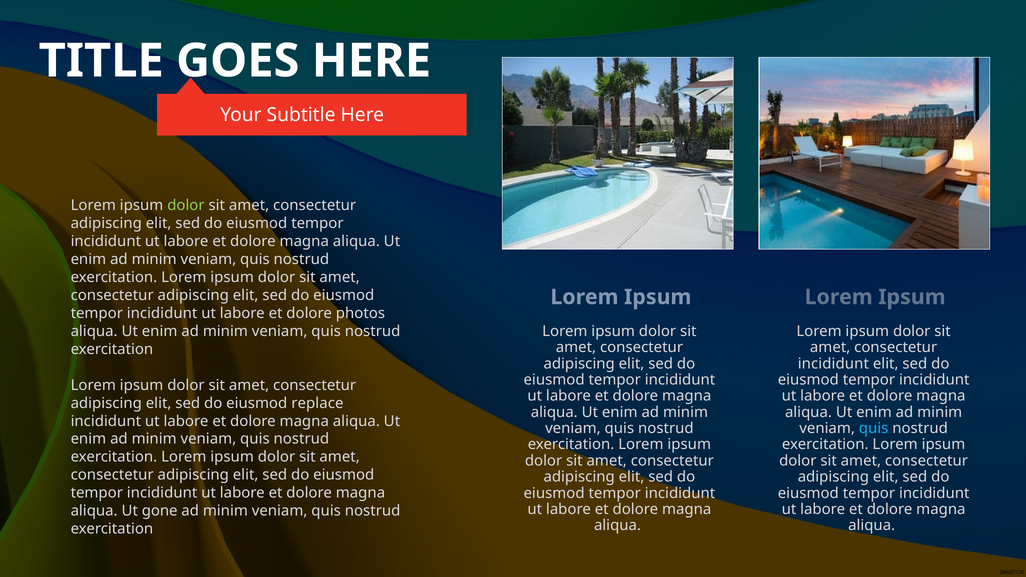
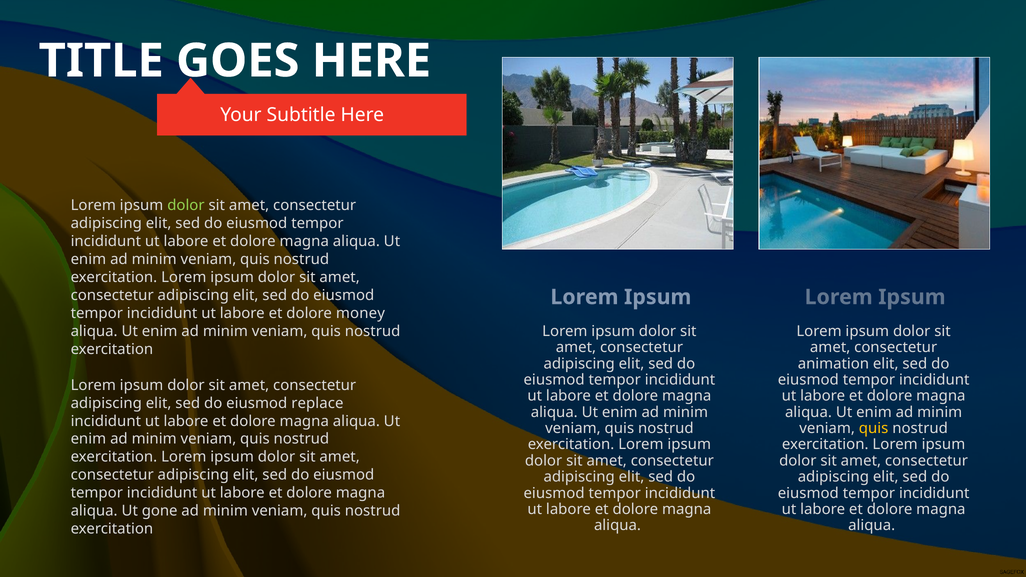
photos: photos -> money (360, 313)
incididunt: incididunt -> animation (833, 364)
quis colour: light blue -> yellow (874, 428)
